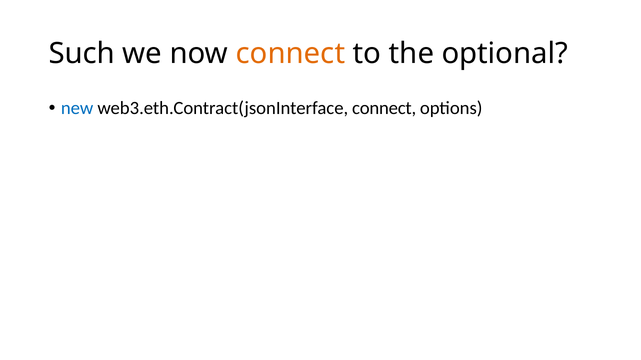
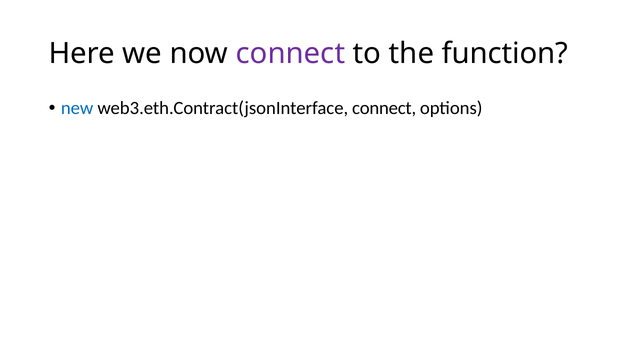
Such: Such -> Here (82, 54)
connect colour: orange -> purple (290, 54)
optional: optional -> function (505, 54)
